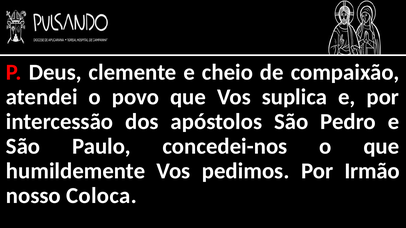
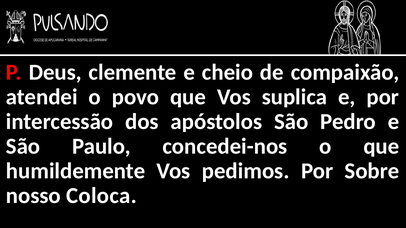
Irmão: Irmão -> Sobre (372, 171)
